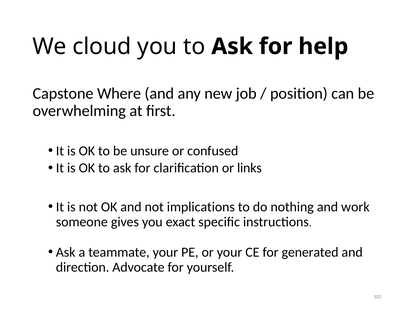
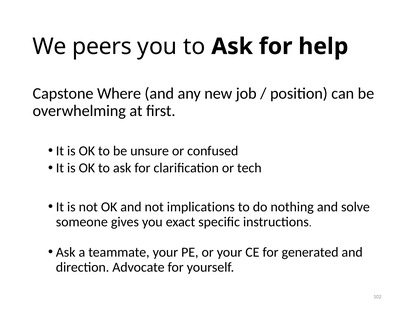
cloud: cloud -> peers (102, 46)
links: links -> tech (249, 168)
work: work -> solve (355, 207)
